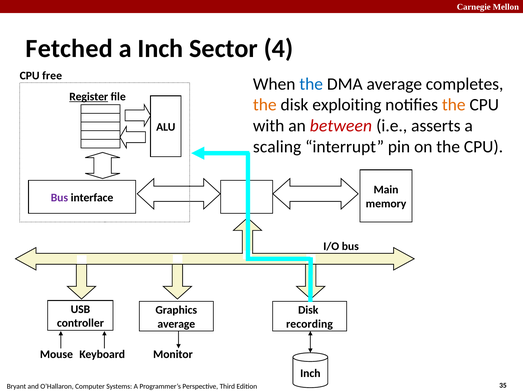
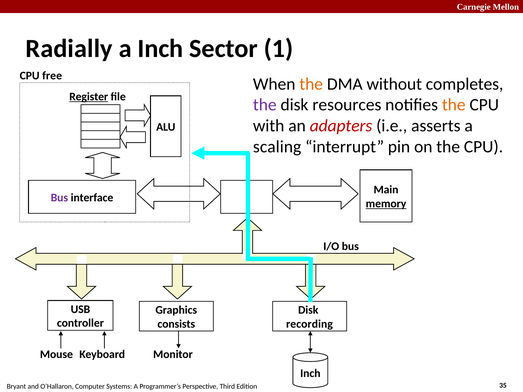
Fetched: Fetched -> Radially (69, 49)
4: 4 -> 1 (278, 49)
the colour: blue -> orange (311, 84)
DMA average: average -> without (394, 84)
the colour: orange -> purple (265, 105)
exploiting: exploiting -> resources (347, 105)
between: between -> adapters (341, 126)
memory underline: none -> present (386, 204)
average: average -> consists (176, 324)
